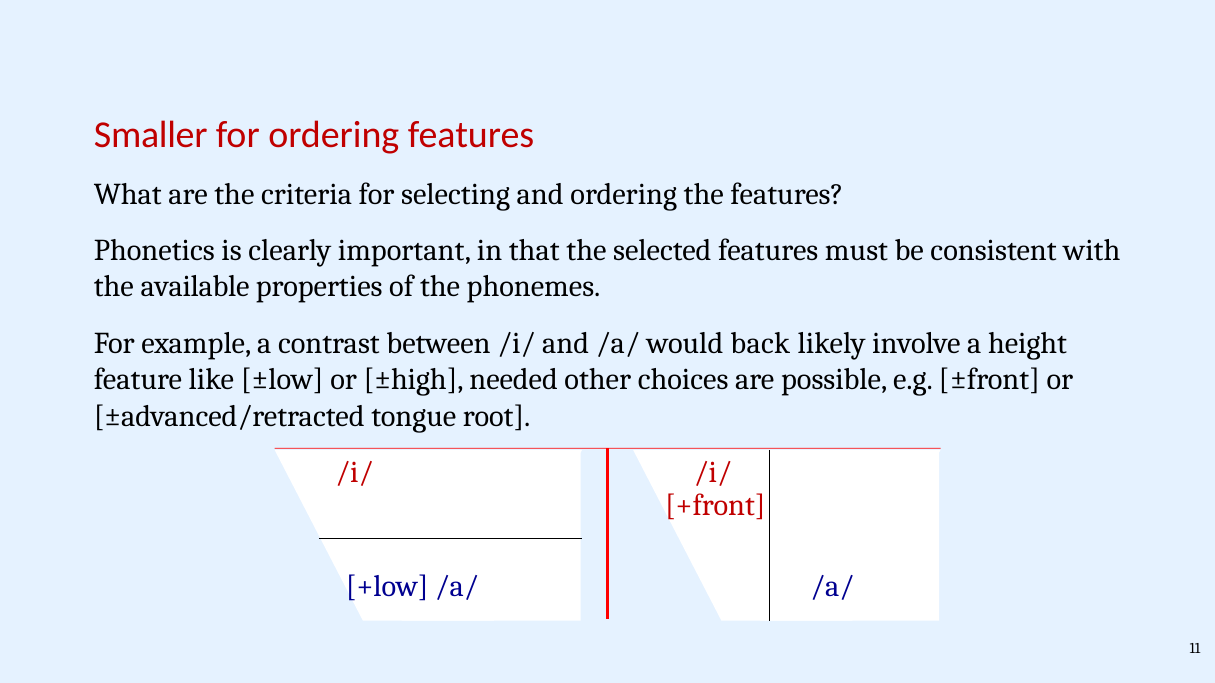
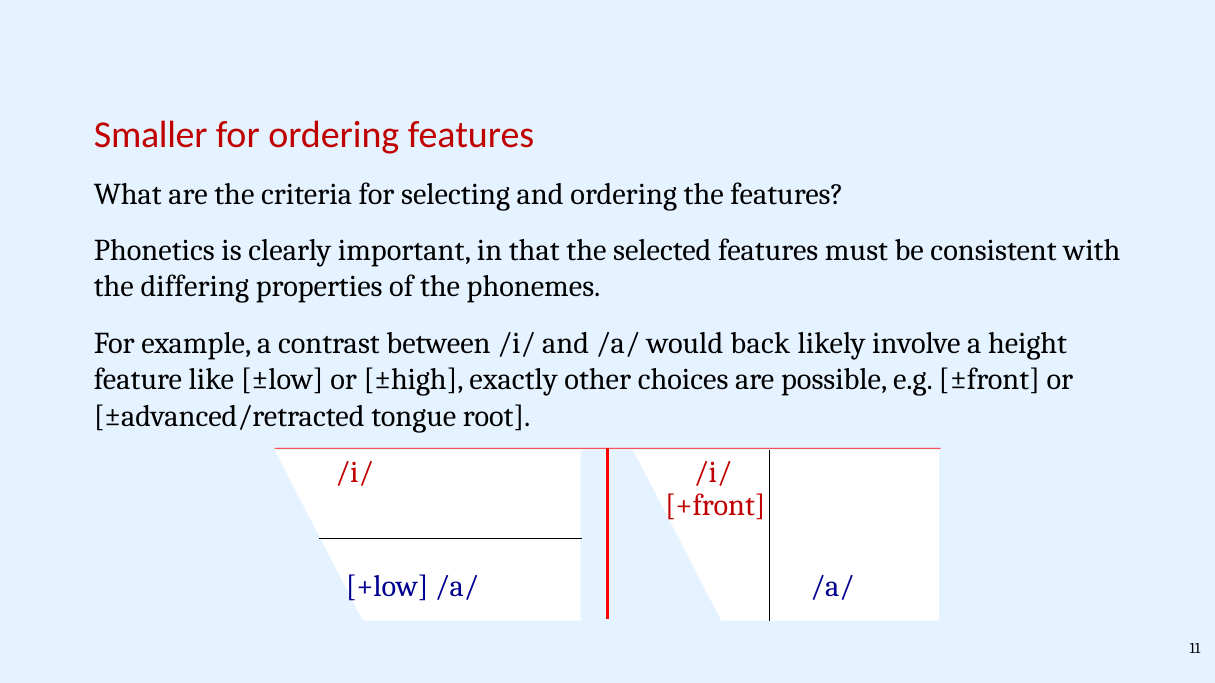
available: available -> differing (195, 287)
needed: needed -> exactly (514, 380)
